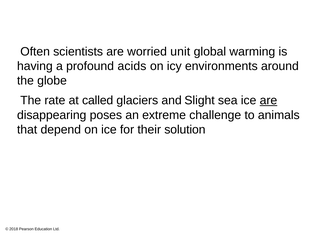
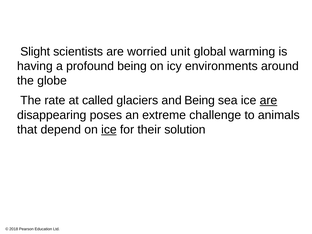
Often: Often -> Slight (35, 52)
profound acids: acids -> being (132, 66)
and Slight: Slight -> Being (200, 100)
ice underline: none -> present (109, 130)
